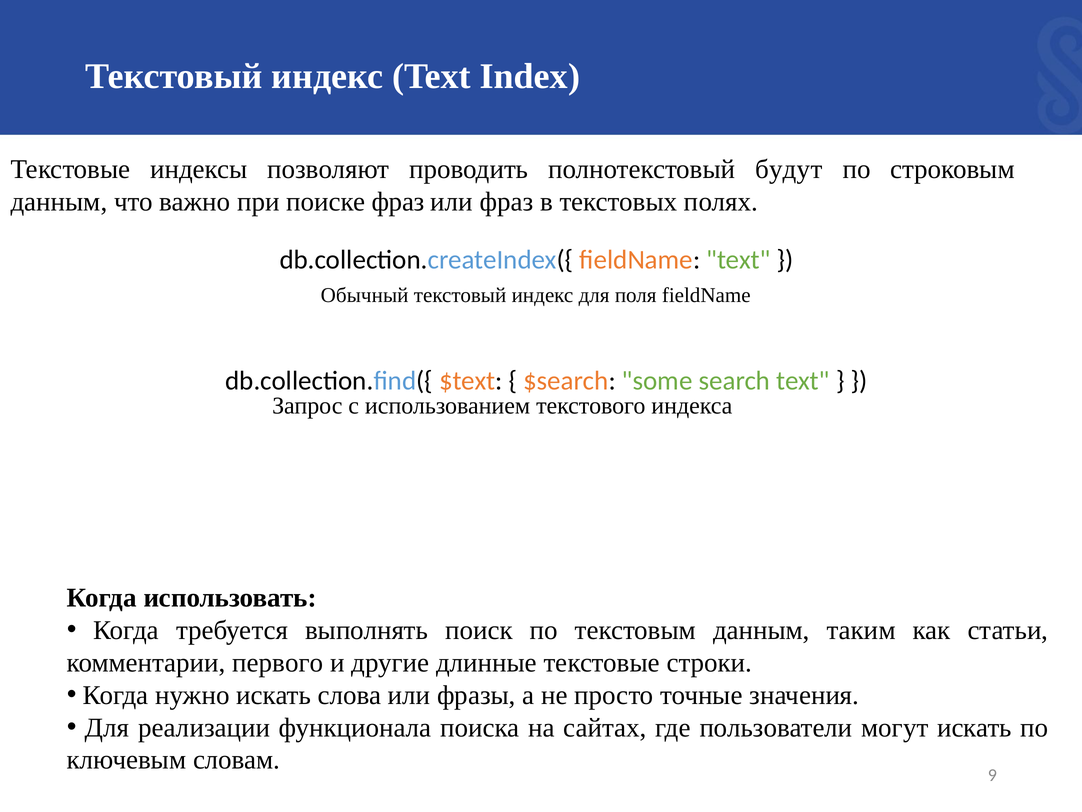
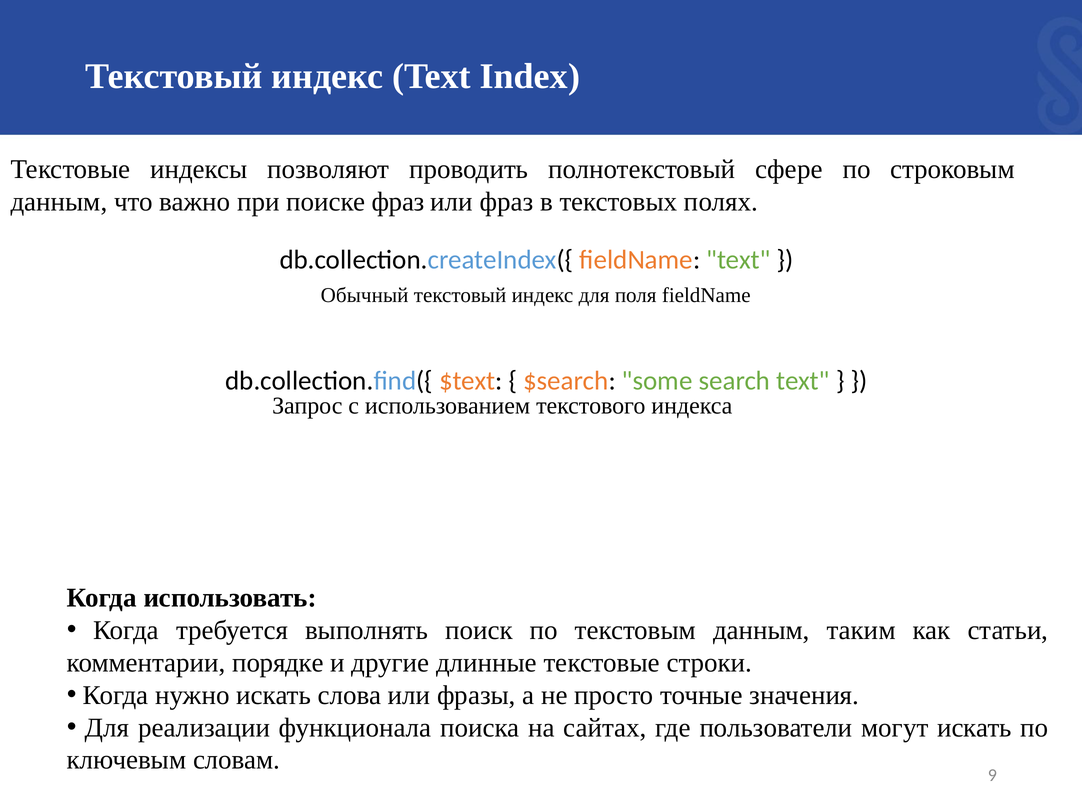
будут: будут -> сфере (789, 169)
первого: первого -> порядке (278, 662)
